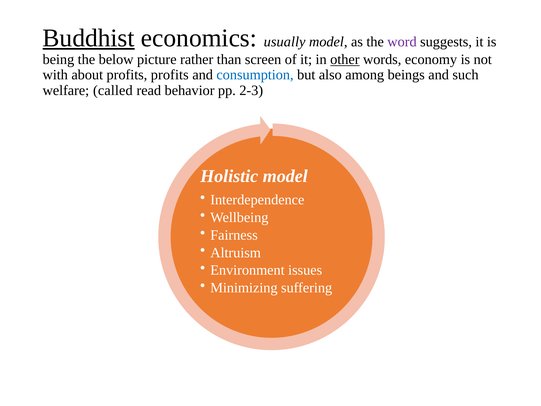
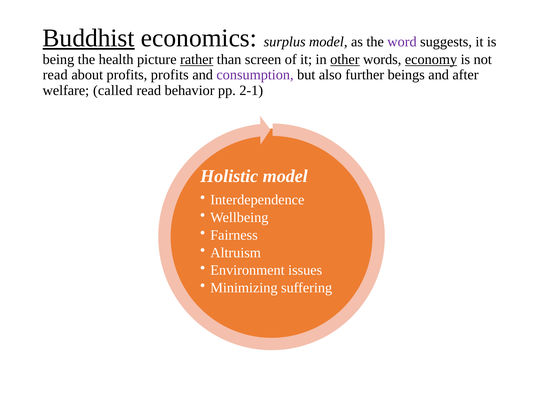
usually: usually -> surplus (285, 42)
below: below -> health (116, 59)
rather underline: none -> present (197, 59)
economy underline: none -> present (431, 59)
with: with -> read (55, 75)
consumption colour: blue -> purple (255, 75)
among: among -> further (365, 75)
such: such -> after (466, 75)
2-3: 2-3 -> 2-1 (251, 90)
